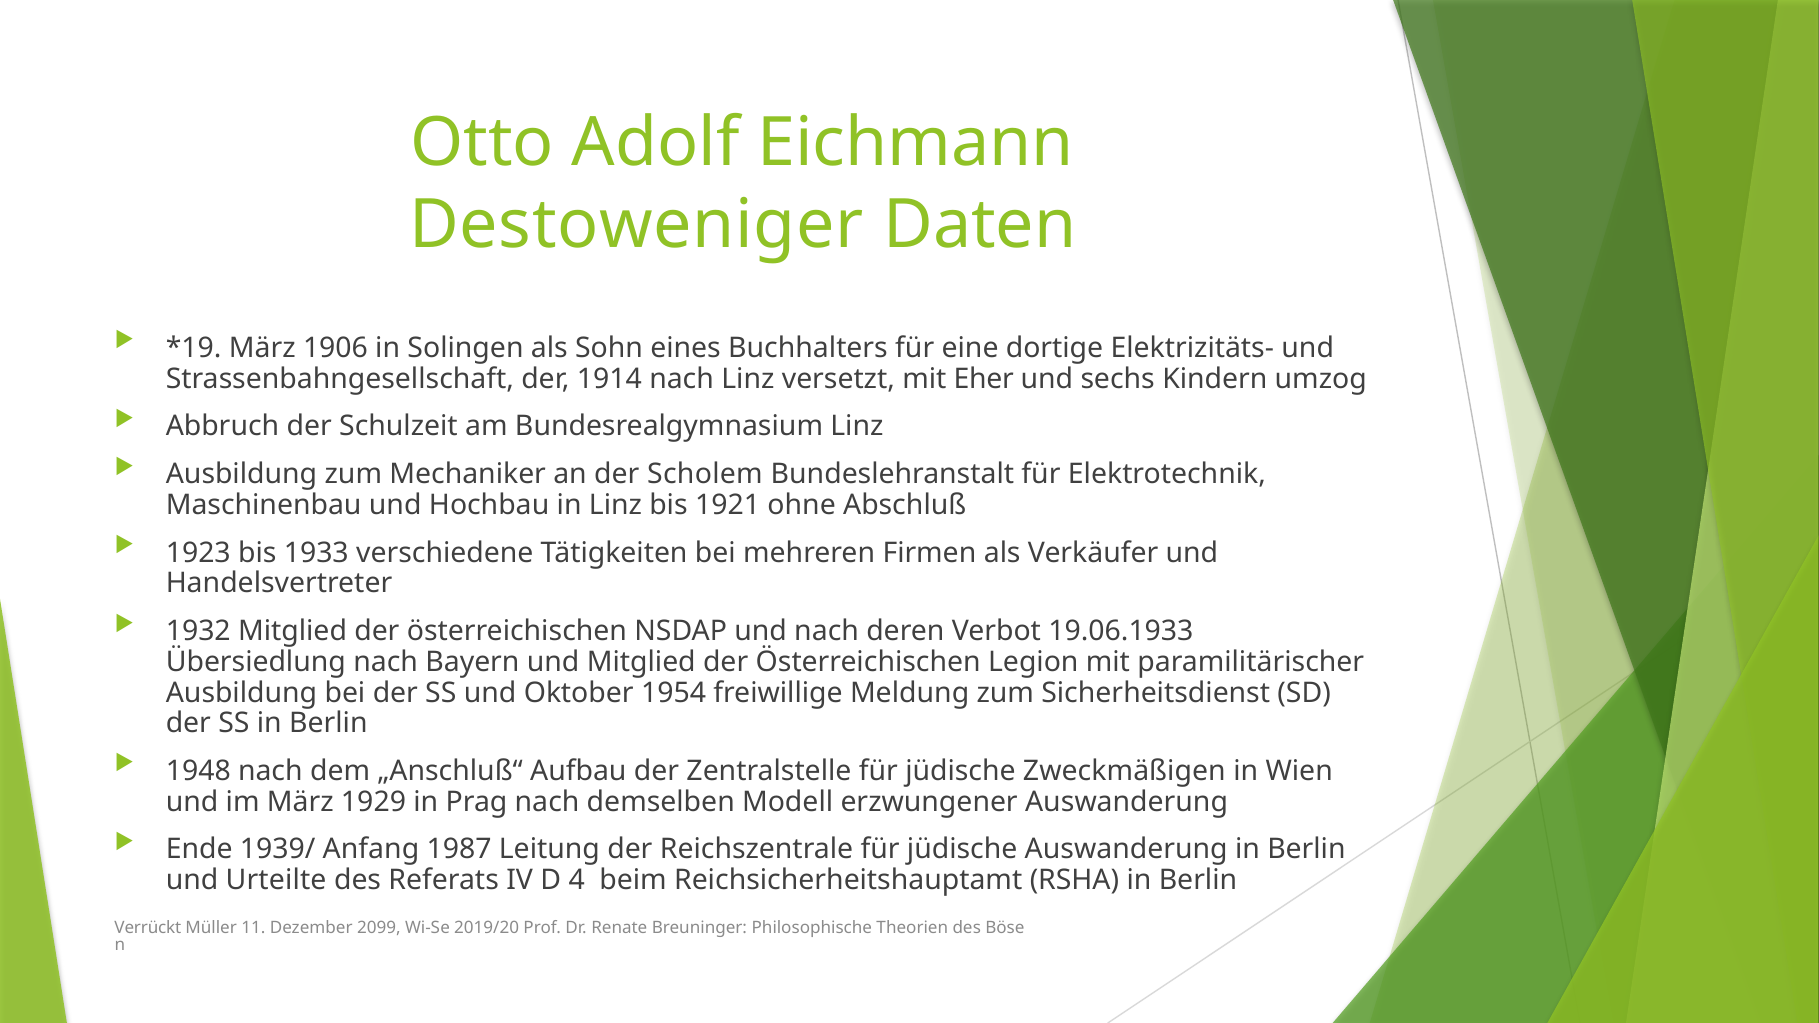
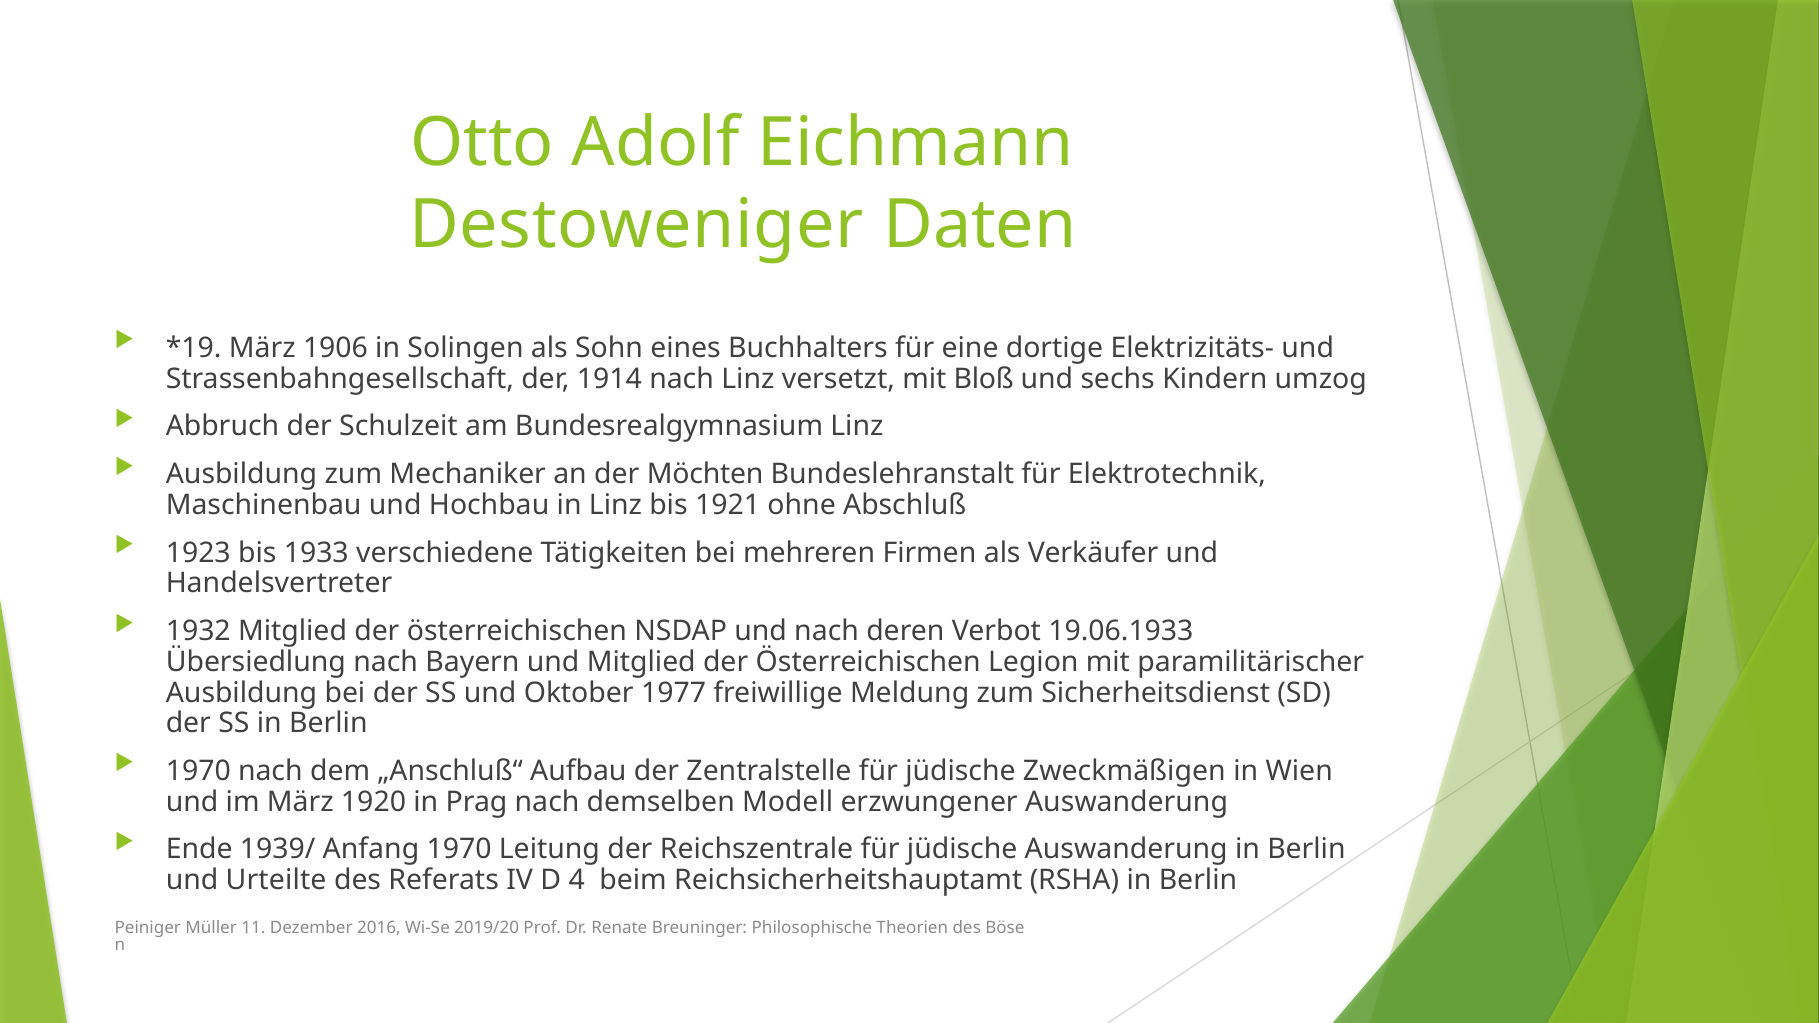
Eher: Eher -> Bloß (984, 379)
Scholem: Scholem -> Möchten (705, 474)
1954: 1954 -> 1977 (674, 693)
1948: 1948 -> 1970 (198, 771)
1929: 1929 -> 1920 (374, 802)
Anfang 1987: 1987 -> 1970 (459, 850)
Verrückt: Verrückt -> Peiniger (148, 928)
2099: 2099 -> 2016 (379, 928)
